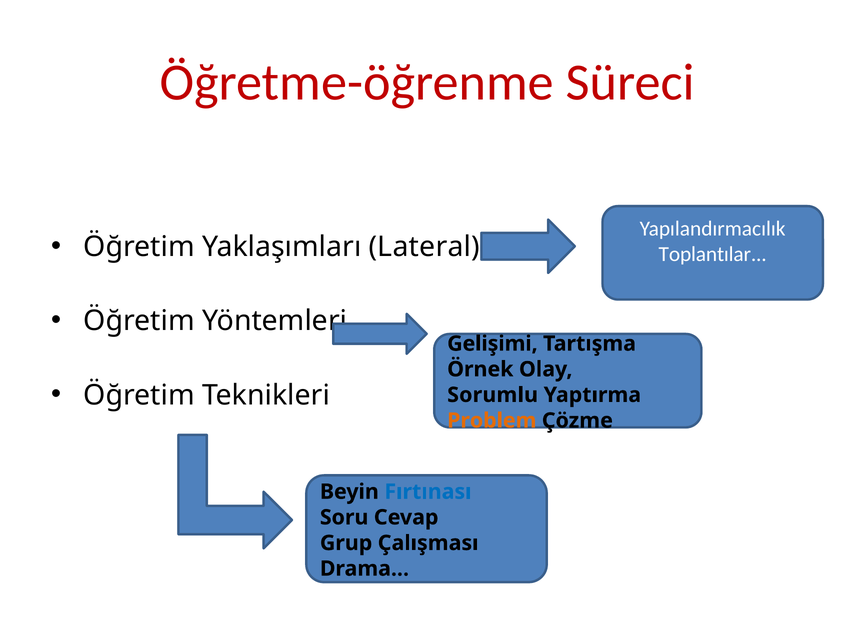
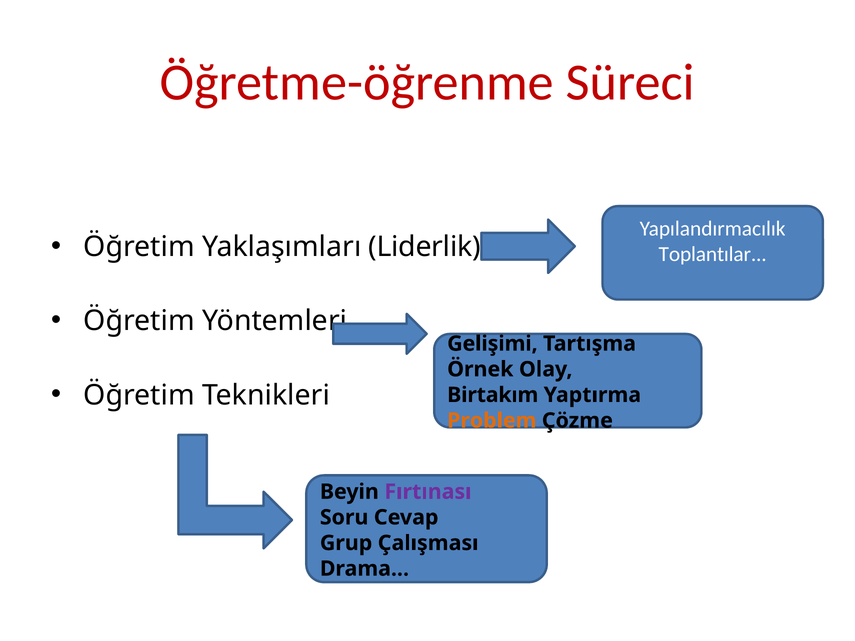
Lateral: Lateral -> Liderlik (425, 247)
Sorumlu: Sorumlu -> Birtakım (493, 395)
Fırtınası colour: blue -> purple (428, 492)
